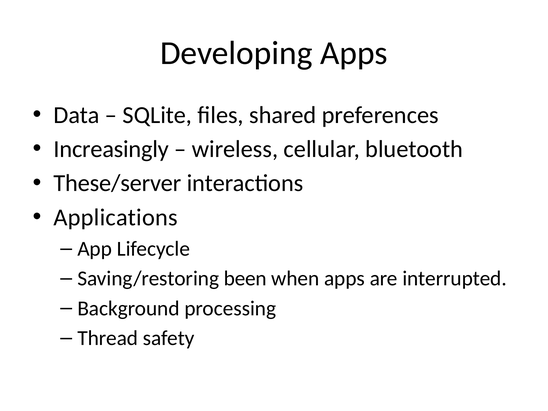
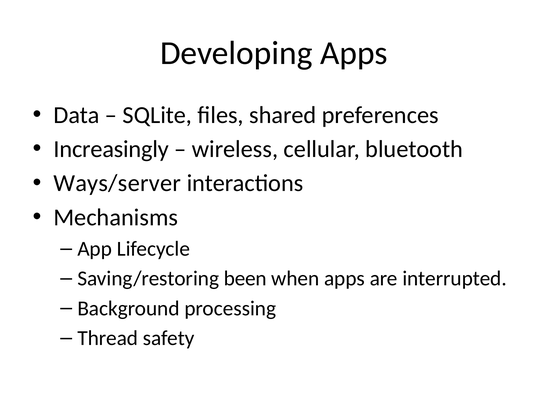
These/server: These/server -> Ways/server (117, 183)
Applications: Applications -> Mechanisms (116, 217)
